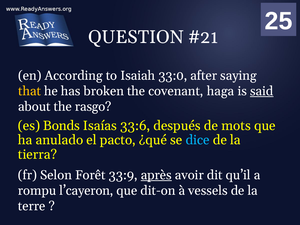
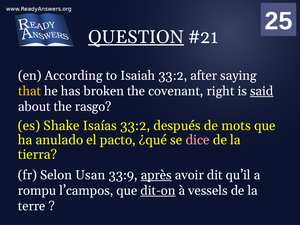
QUESTION underline: none -> present (136, 37)
Isaiah 33:0: 33:0 -> 33:2 (173, 76)
haga: haga -> right (221, 91)
Bonds: Bonds -> Shake (61, 126)
Isaías 33:6: 33:6 -> 33:2 (135, 126)
dice colour: light blue -> pink (198, 140)
Forêt: Forêt -> Usan (90, 175)
l’cayeron: l’cayeron -> l’campos (86, 191)
dit-on underline: none -> present (158, 191)
